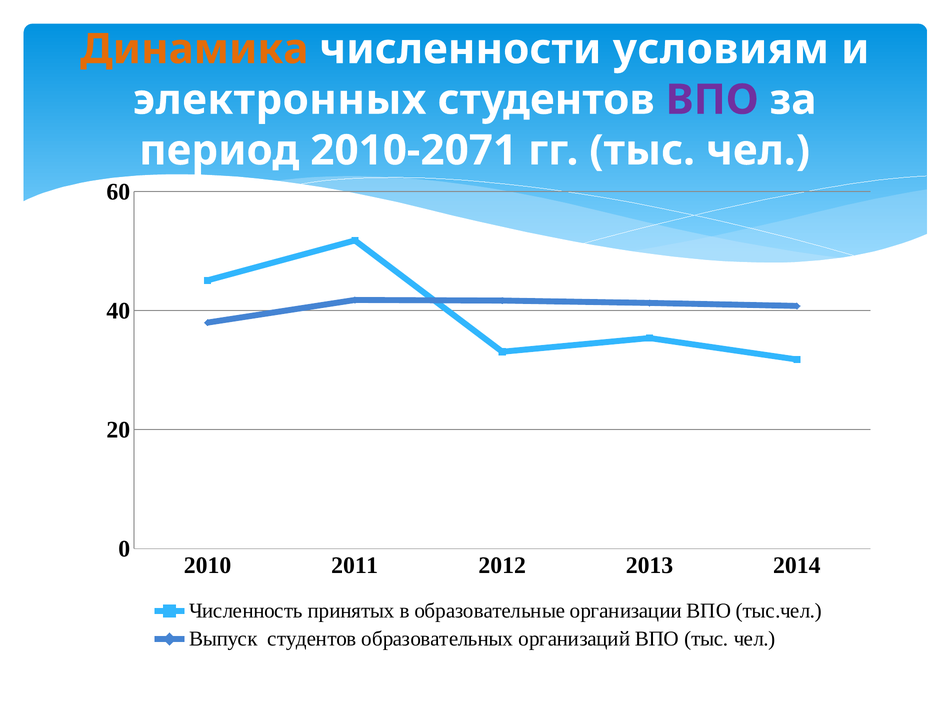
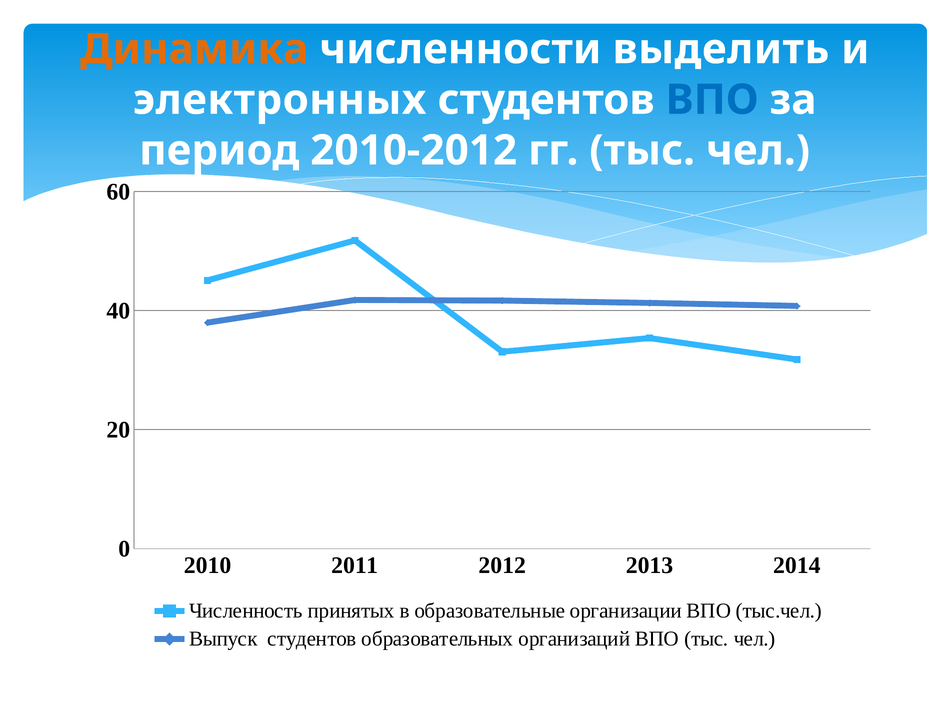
условиям: условиям -> выделить (721, 49)
ВПО colour: purple -> blue (712, 100)
2010-2071: 2010-2071 -> 2010-2012 (414, 151)
